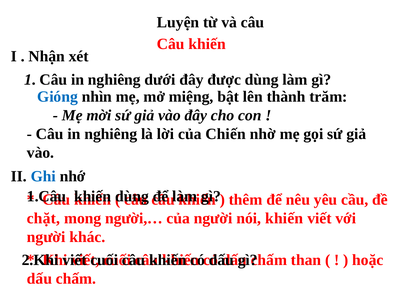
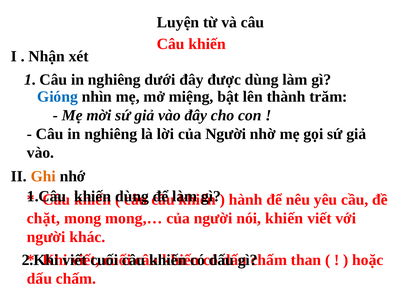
lời của Chiến: Chiến -> Người (226, 134)
Ghi colour: blue -> orange (43, 176)
thêm: thêm -> hành (246, 200)
người,…: người,… -> mong,… (134, 218)
